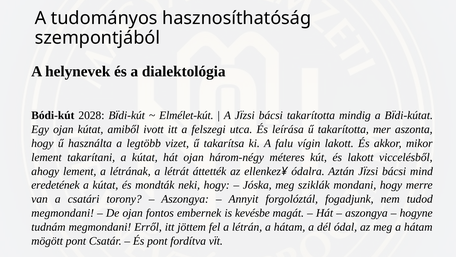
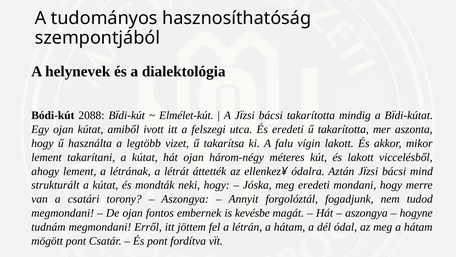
2028: 2028 -> 2088 (91, 115)
És leírása: leírása -> eredeti (288, 129)
eredetének: eredetének -> strukturált (55, 185)
meg sziklák: sziklák -> eredeti (314, 185)
